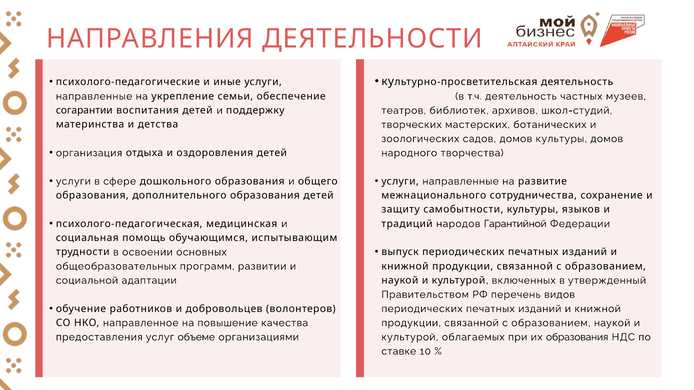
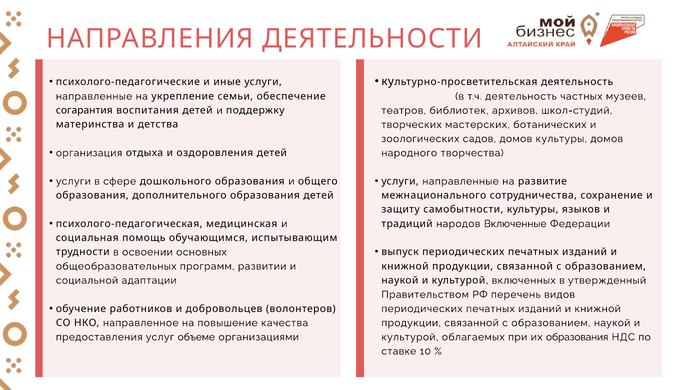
согарантии: согарантии -> согарантия (84, 111)
Гарантийной: Гарантийной -> Включенные (515, 224)
